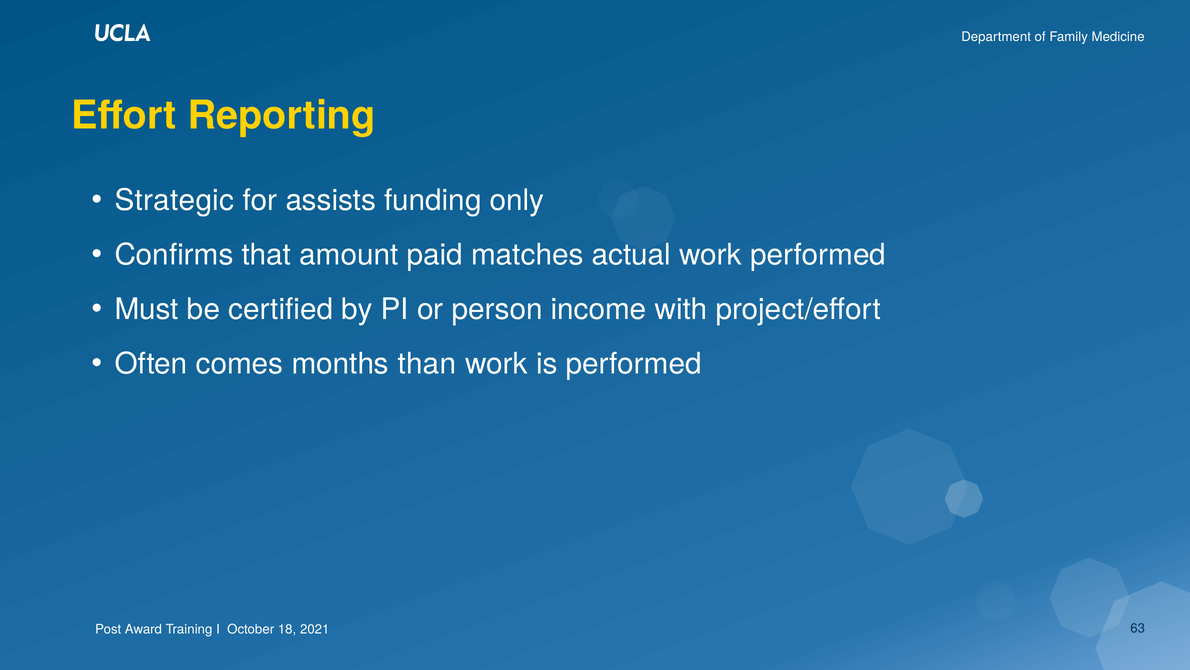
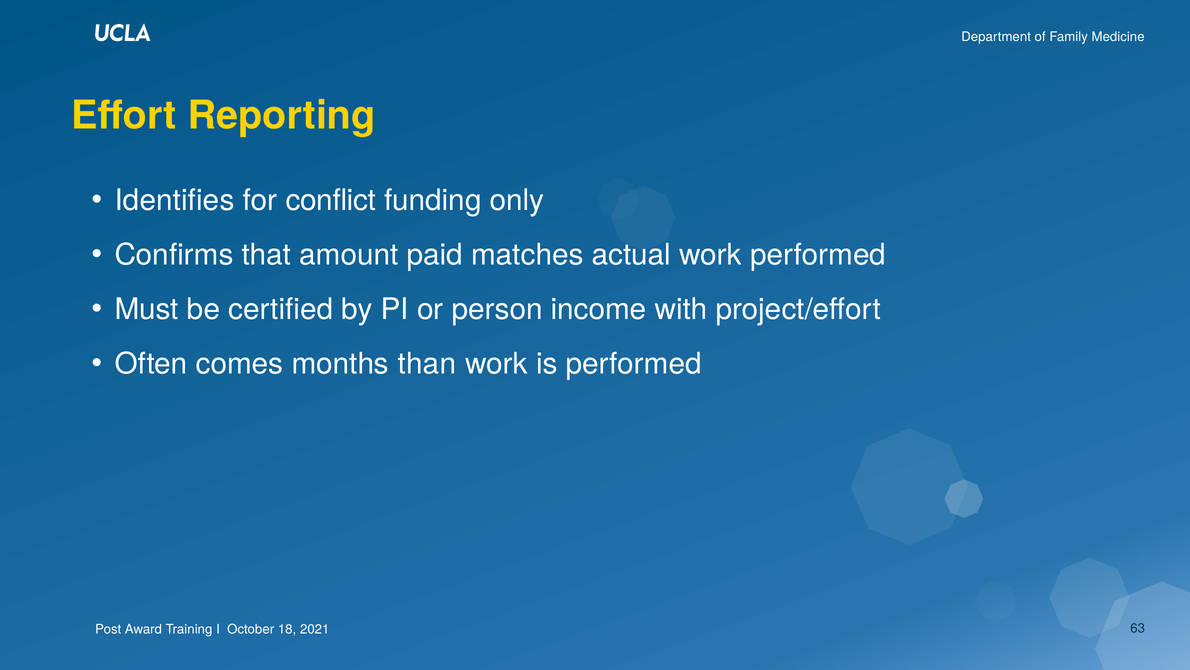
Strategic: Strategic -> Identifies (175, 200)
assists: assists -> conflict (331, 200)
